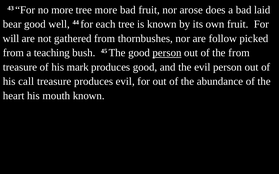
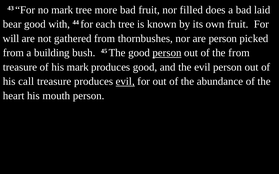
no more: more -> mark (62, 10)
arose: arose -> filled (191, 10)
well: well -> with (59, 24)
are follow: follow -> person (223, 39)
teaching: teaching -> building (52, 53)
evil underline: none -> present (125, 82)
mouth known: known -> person (89, 96)
